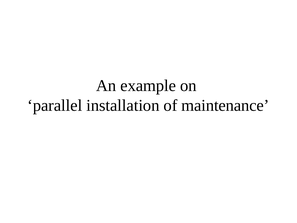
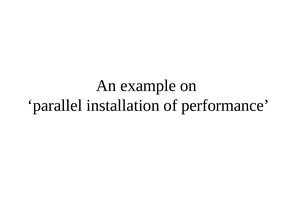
maintenance: maintenance -> performance (225, 105)
